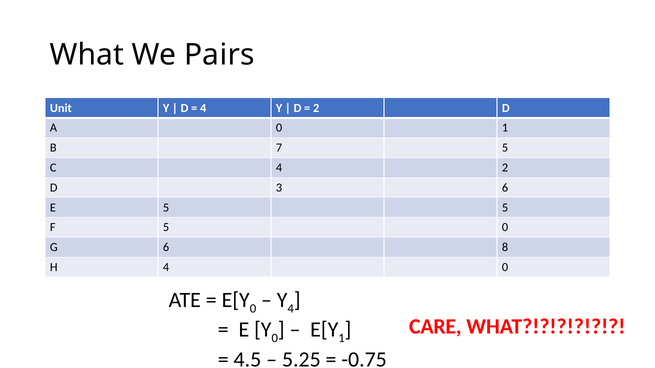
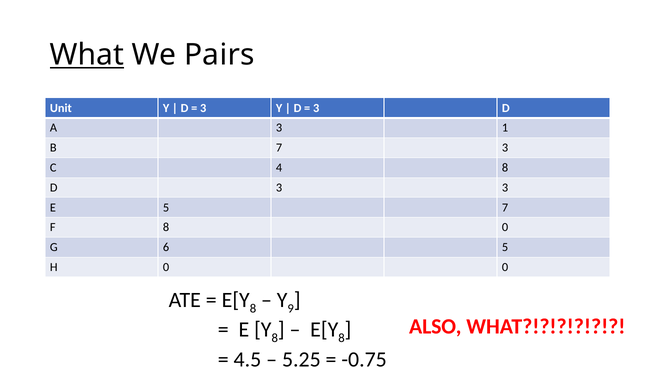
What underline: none -> present (87, 55)
4: 4 -> 3 (203, 108)
2: 2 -> 3 (316, 108)
A 0: 0 -> 3 (279, 128)
7 5: 5 -> 3 (505, 148)
4 2: 2 -> 8 (505, 168)
3 6: 6 -> 3 (505, 188)
5 5: 5 -> 7 (505, 208)
F 5: 5 -> 8 (166, 228)
6 8: 8 -> 5 (505, 248)
H 4: 4 -> 0 (166, 268)
0: 0 -> 8 (253, 309)
Y 4: 4 -> 9 (291, 309)
CARE: CARE -> ALSO (435, 327)
Y 0: 0 -> 8 (275, 339)
1: 1 -> 8 (342, 339)
